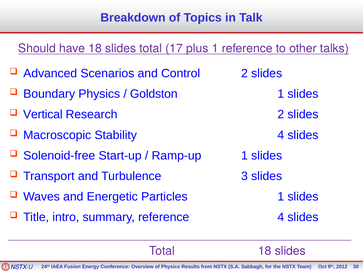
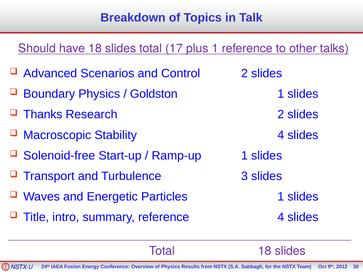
Vertical: Vertical -> Thanks (43, 115)
